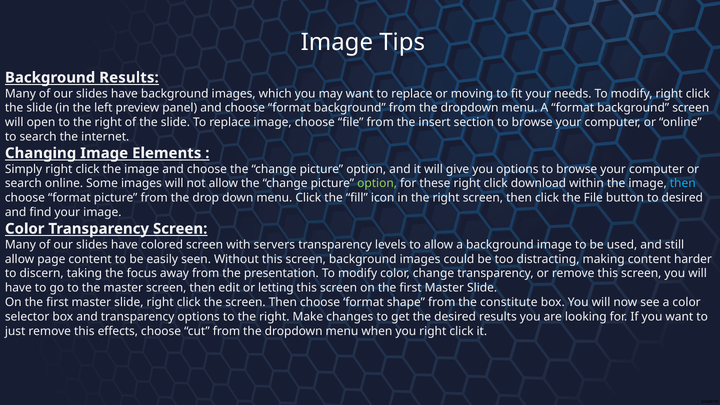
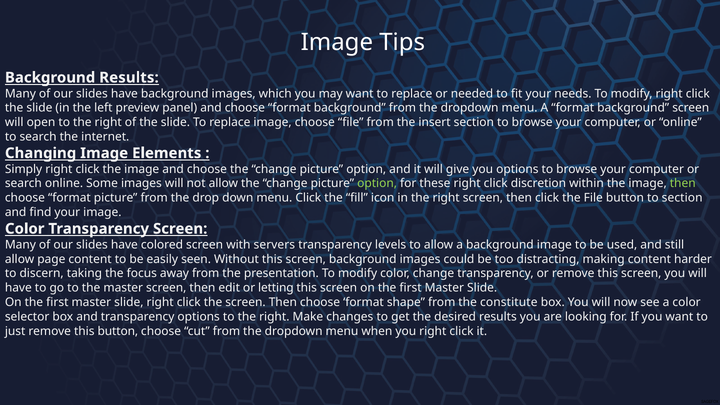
moving: moving -> needed (472, 94)
download: download -> discretion (538, 184)
then colour: light blue -> light green (683, 184)
to desired: desired -> section (682, 198)
this effects: effects -> button (118, 331)
